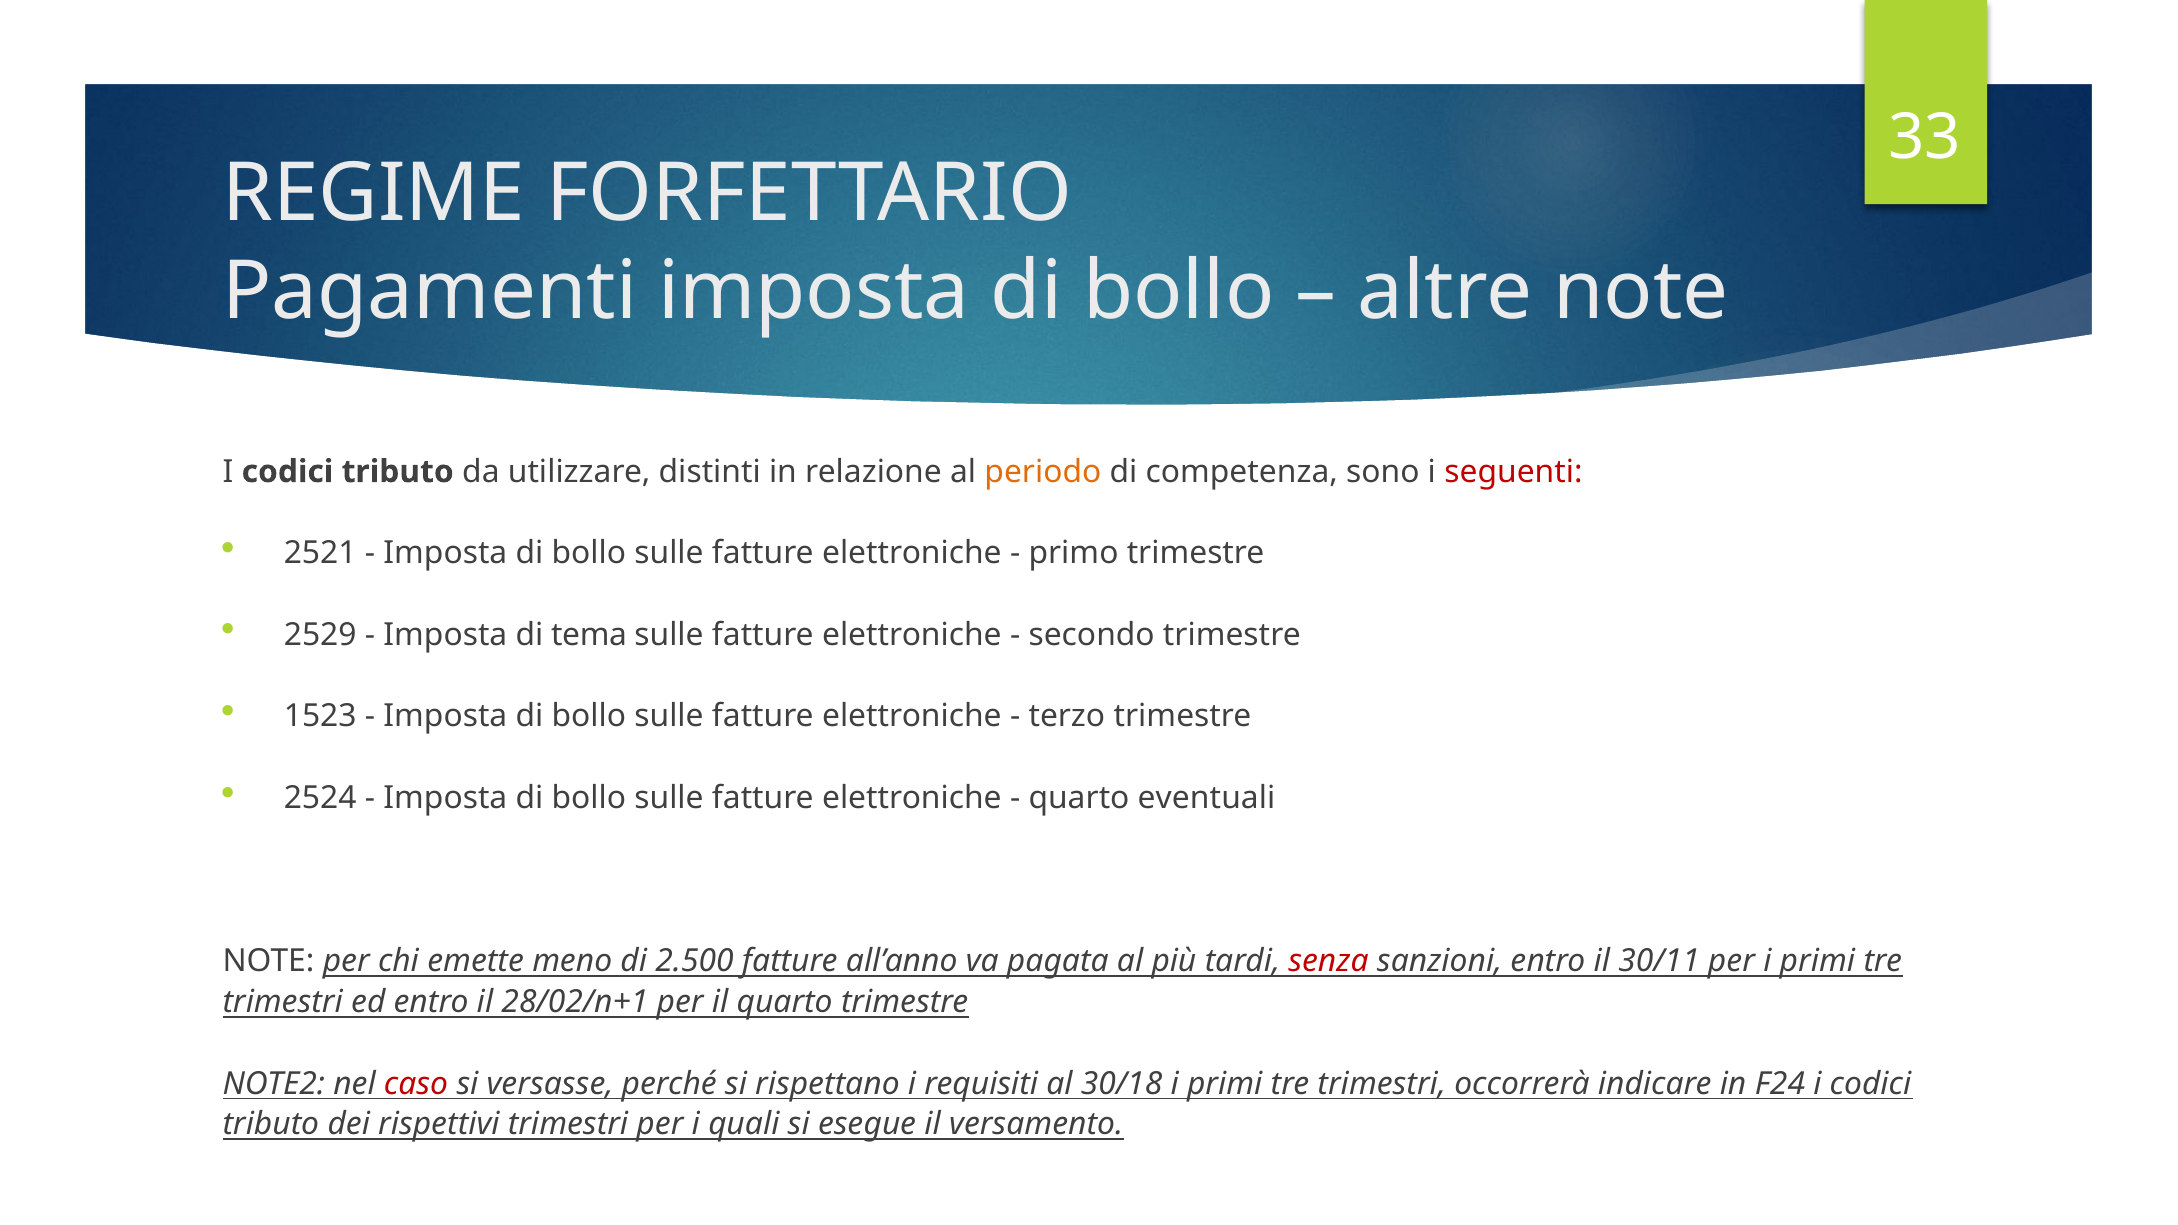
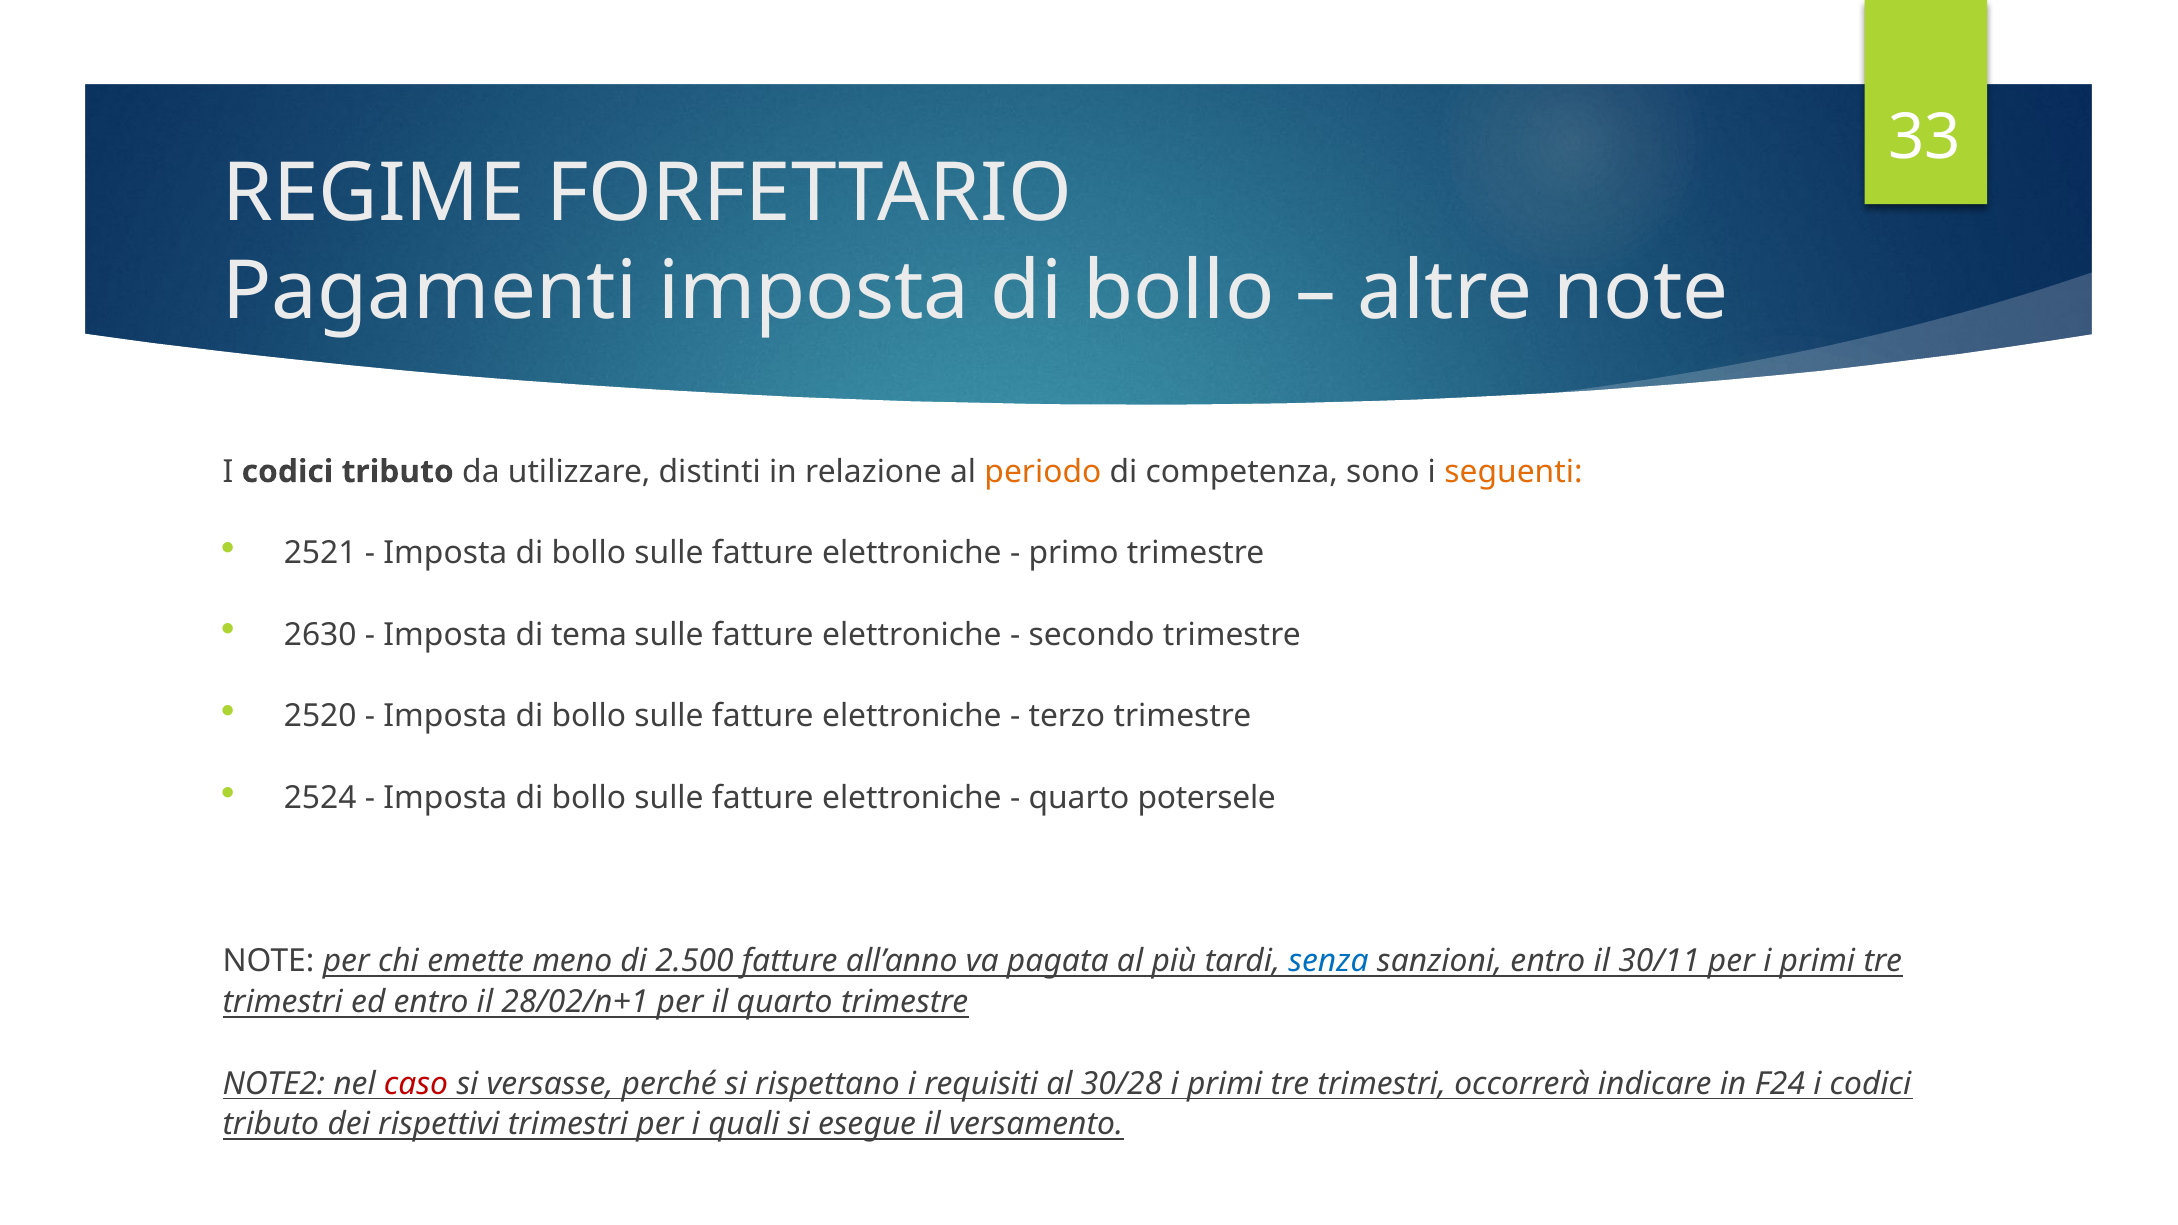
seguenti colour: red -> orange (1513, 472)
2529: 2529 -> 2630 (320, 635)
1523: 1523 -> 2520 (320, 717)
eventuali: eventuali -> potersele (1207, 798)
senza colour: red -> blue (1328, 961)
30/18: 30/18 -> 30/28 (1122, 1084)
